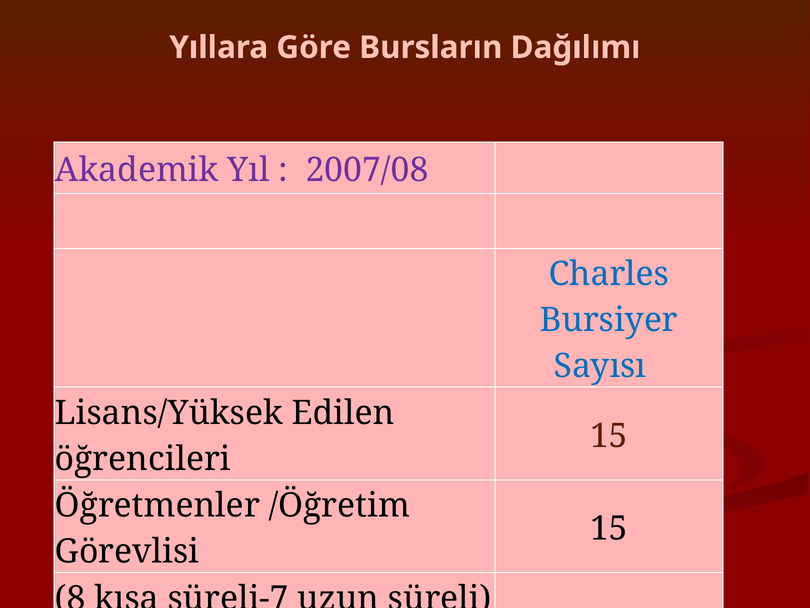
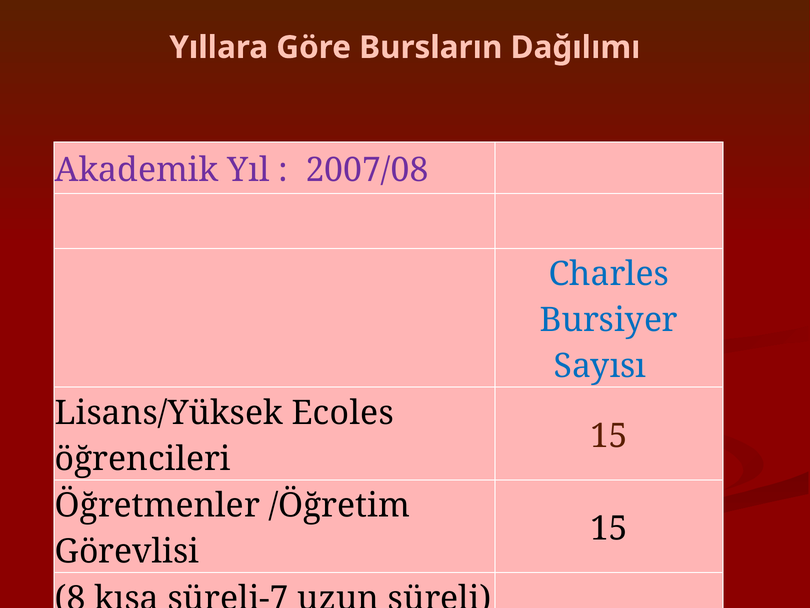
Edilen: Edilen -> Ecoles (343, 413)
